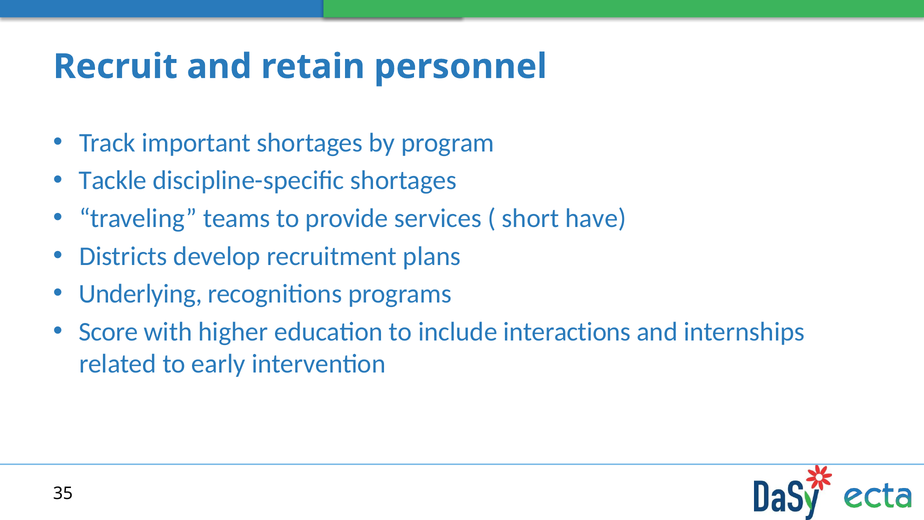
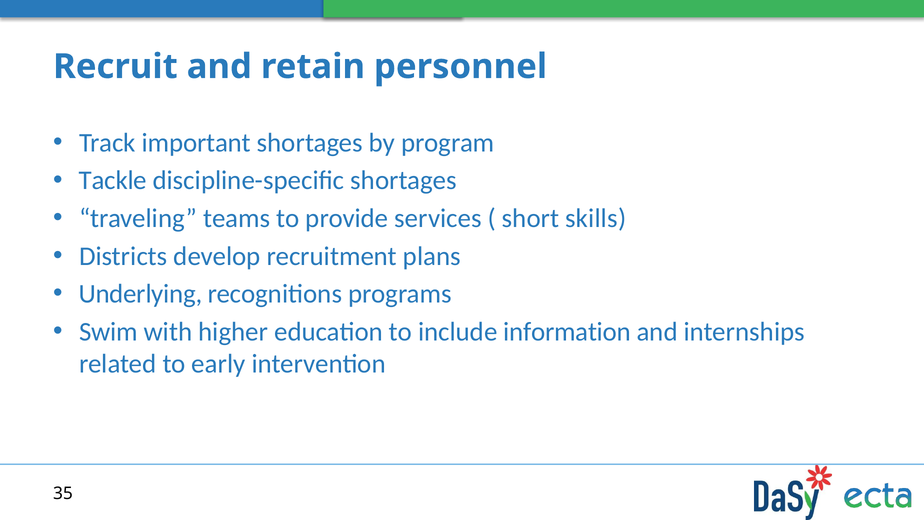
have: have -> skills (596, 218)
Score: Score -> Swim (108, 332)
interactions: interactions -> information (567, 332)
